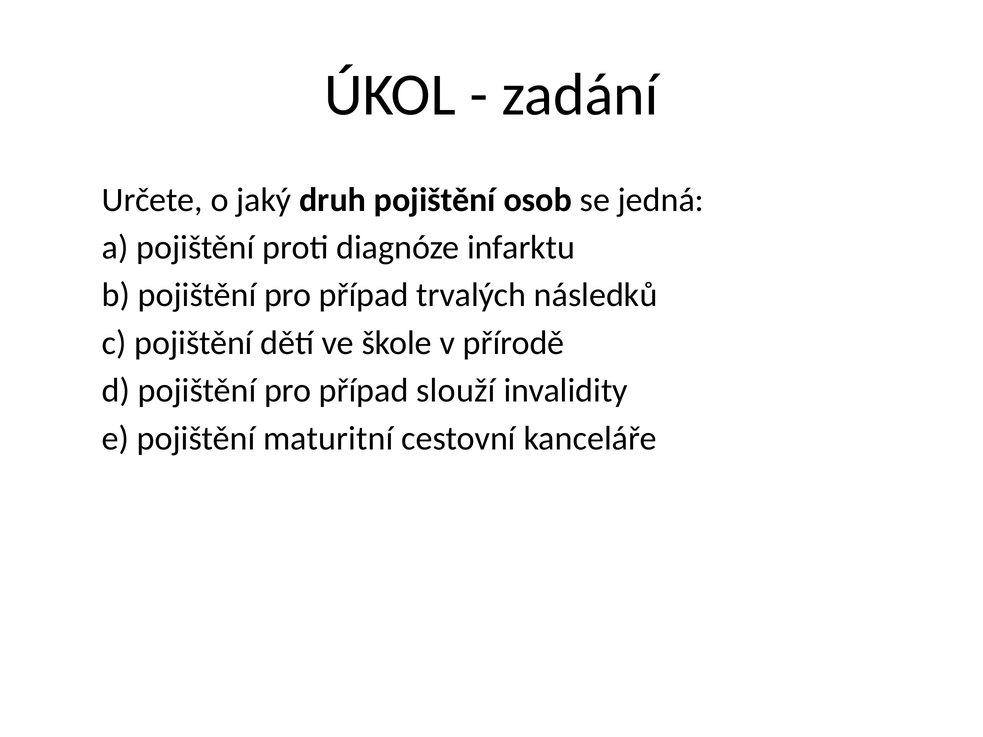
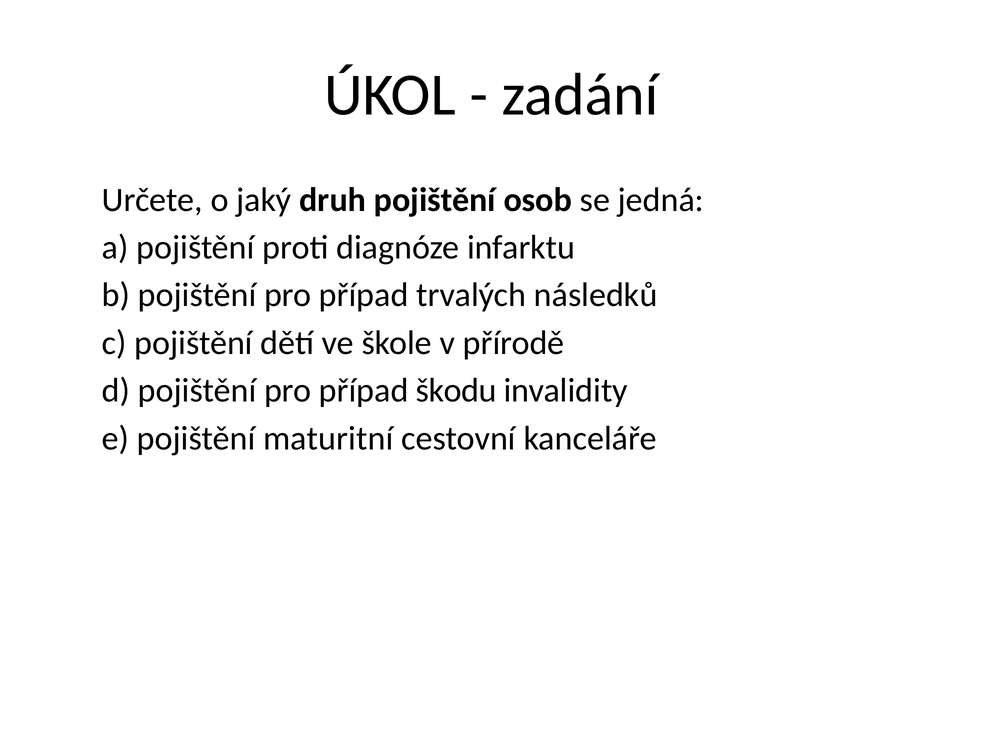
slouží: slouží -> škodu (456, 391)
